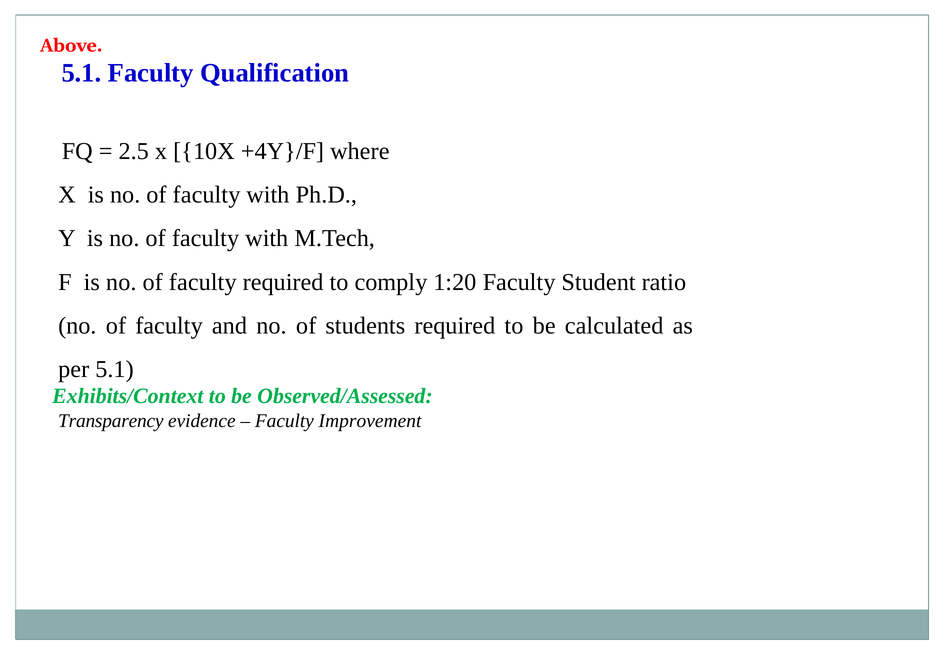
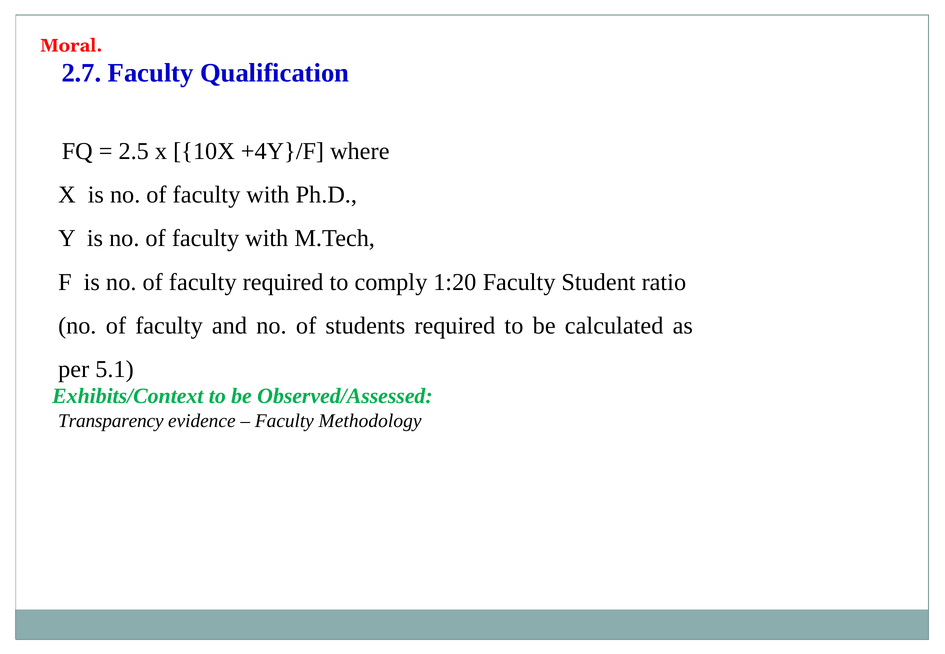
Above: Above -> Moral (71, 46)
5.1: 5.1 -> 2.7 (81, 73)
Improvement: Improvement -> Methodology (370, 421)
